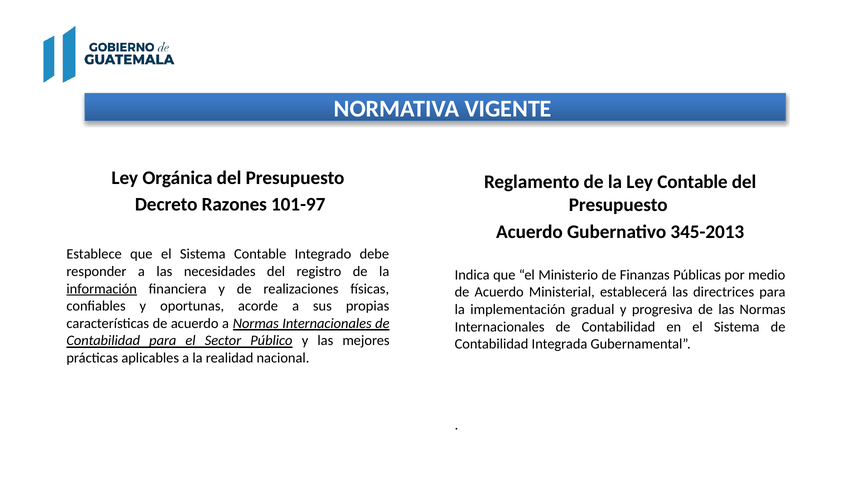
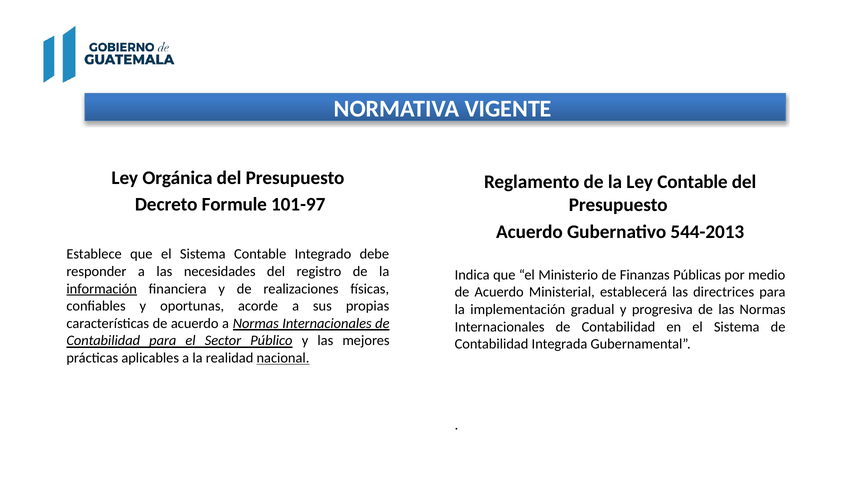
Razones: Razones -> Formule (234, 204)
345-2013: 345-2013 -> 544-2013 (707, 232)
nacional underline: none -> present (283, 358)
